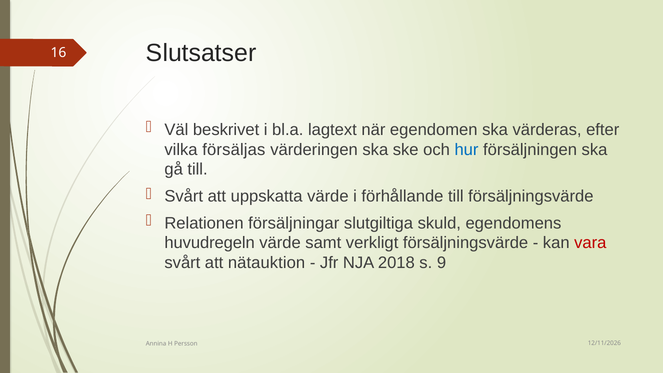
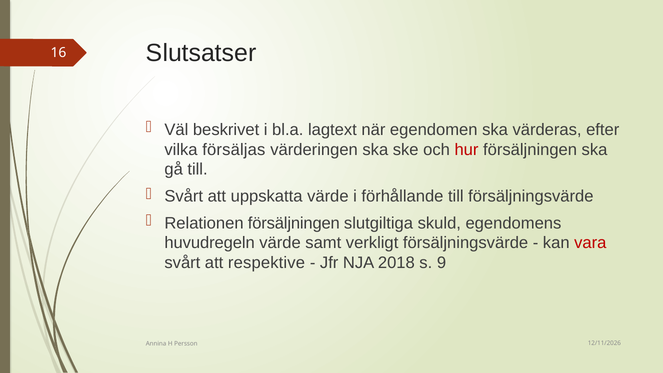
hur colour: blue -> red (467, 150)
Relationen försäljningar: försäljningar -> försäljningen (294, 223)
nätauktion: nätauktion -> respektive (266, 263)
